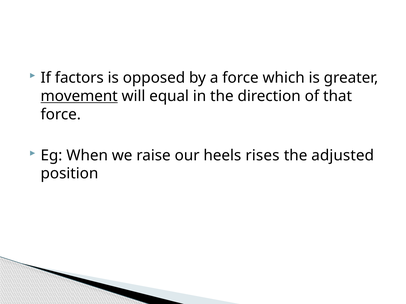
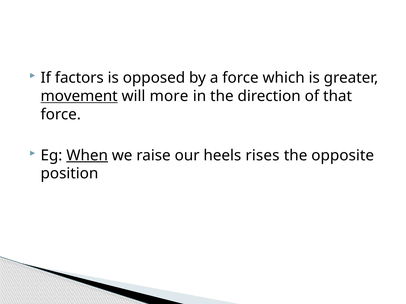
equal: equal -> more (169, 96)
When underline: none -> present (87, 156)
adjusted: adjusted -> opposite (343, 156)
